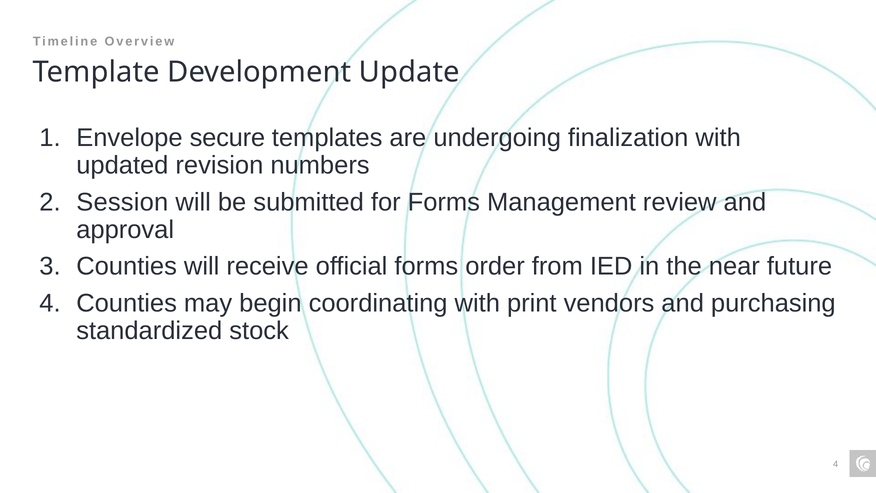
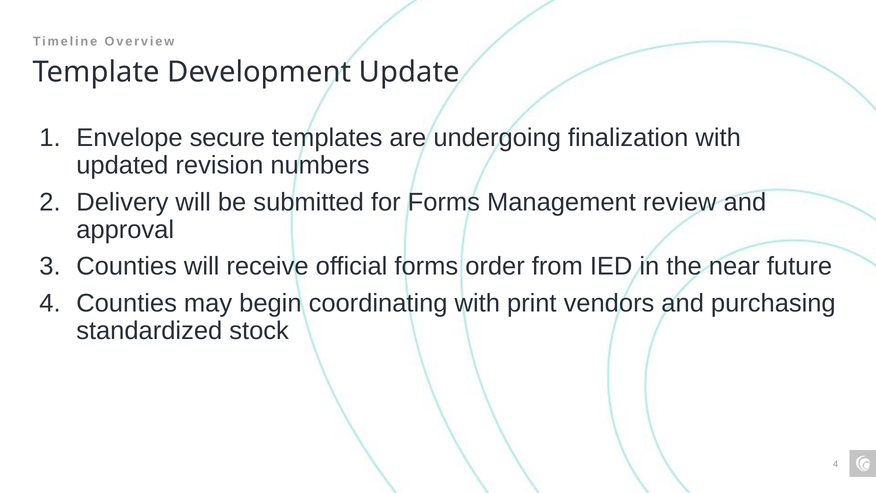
Session: Session -> Delivery (122, 202)
